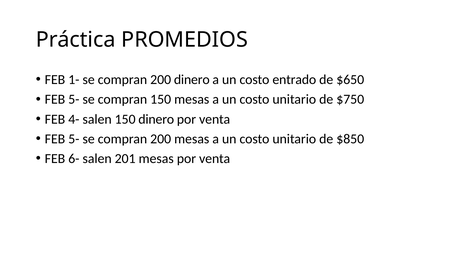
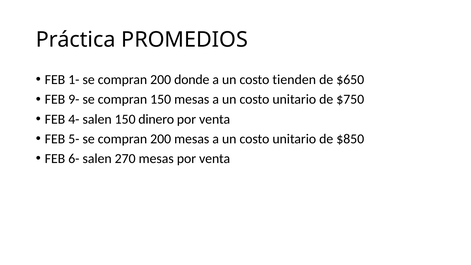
200 dinero: dinero -> donde (192, 80)
entrado: entrado -> tienden (294, 80)
5-: 5- -> 9- (74, 99)
201: 201 -> 270 (125, 159)
